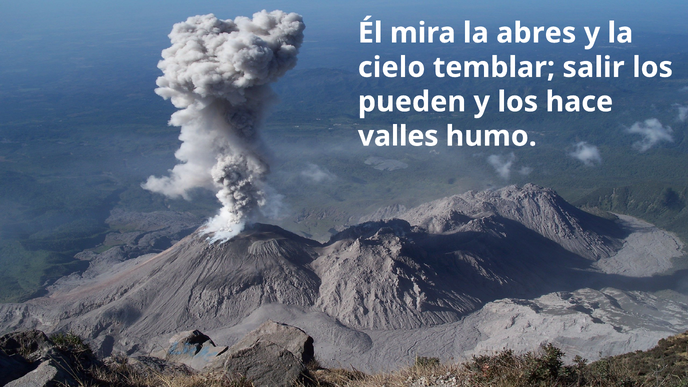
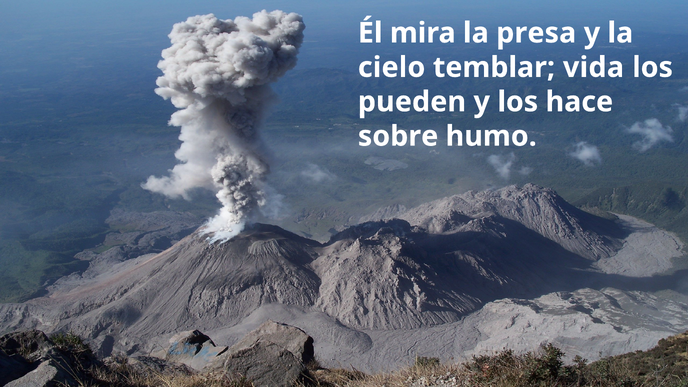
abres: abres -> presa (536, 33)
salir: salir -> vida (593, 67)
valles: valles -> sobre (398, 136)
